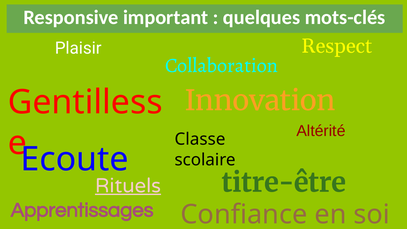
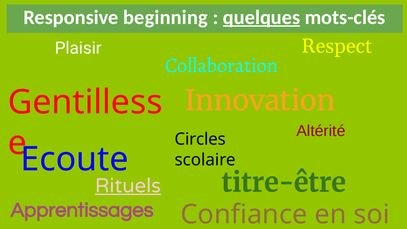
important: important -> beginning (166, 17)
quelques underline: none -> present (262, 17)
Classe: Classe -> Circles (200, 139)
